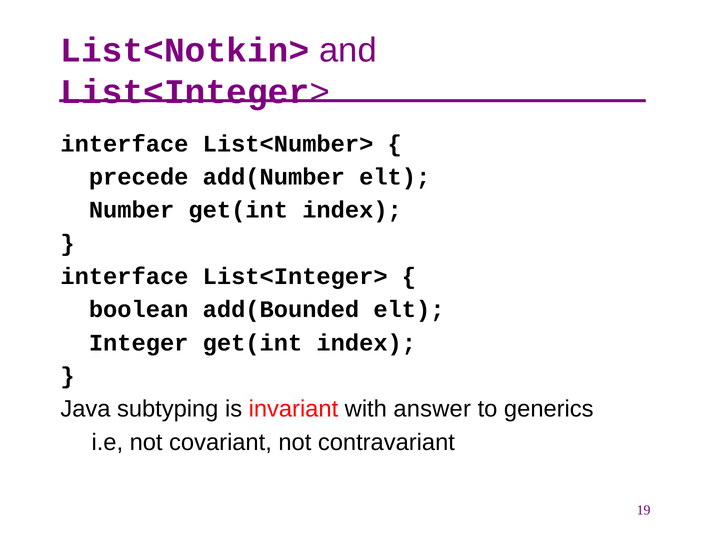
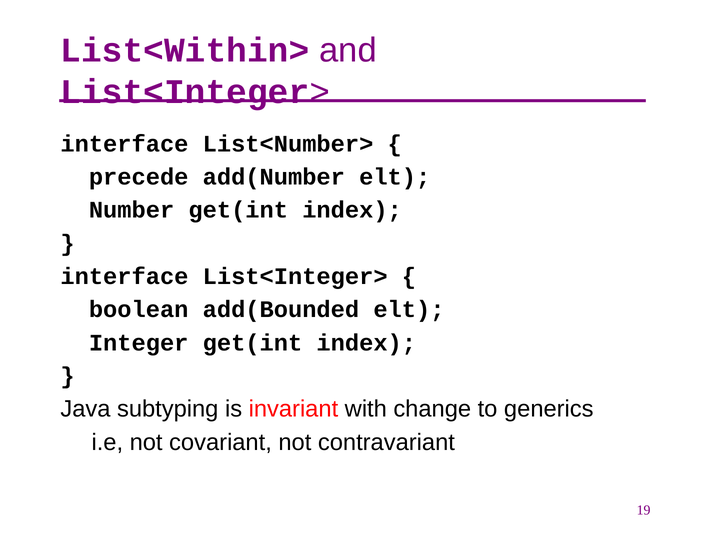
List<Notkin>: List<Notkin> -> List<Within> (185, 50)
answer: answer -> change (432, 409)
